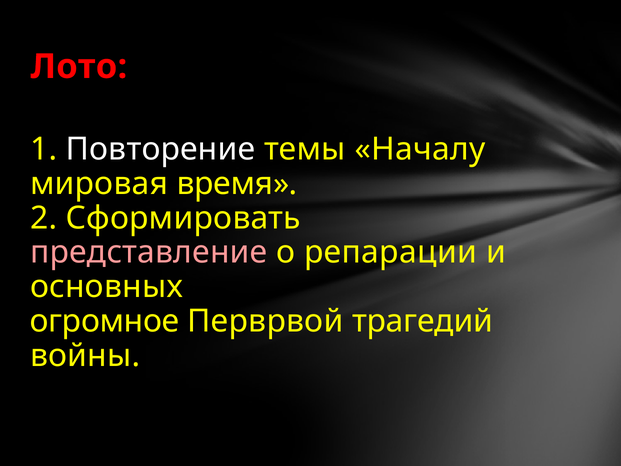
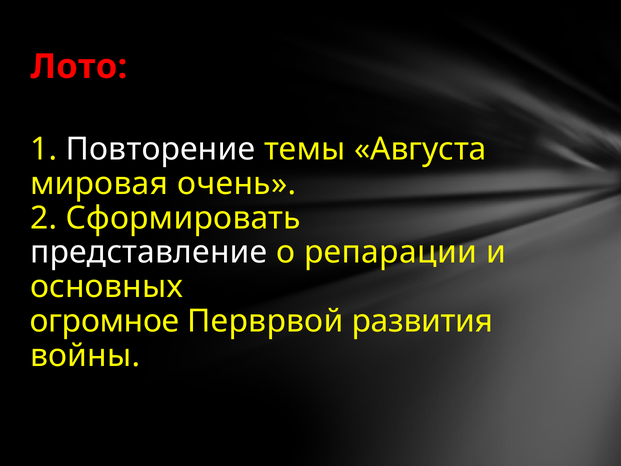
Началу: Началу -> Августа (420, 149)
время: время -> очень (237, 183)
представление colour: pink -> white (149, 252)
трагедий: трагедий -> развития (423, 321)
